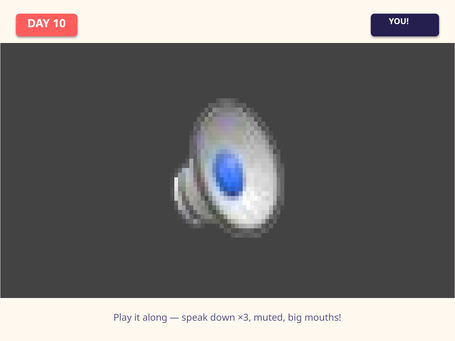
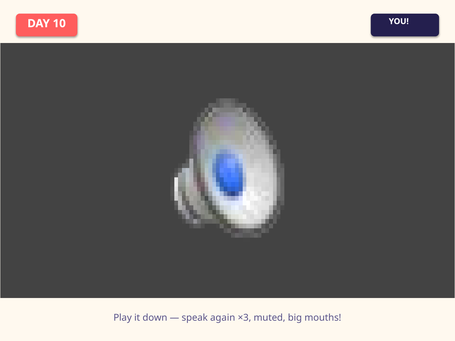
along: along -> down (155, 318)
down: down -> again (223, 318)
